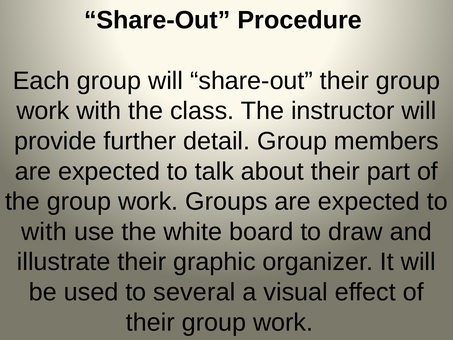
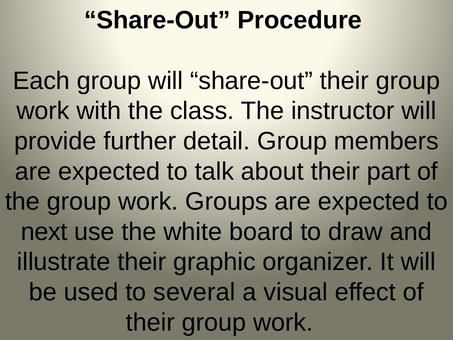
with: with -> next (44, 232)
